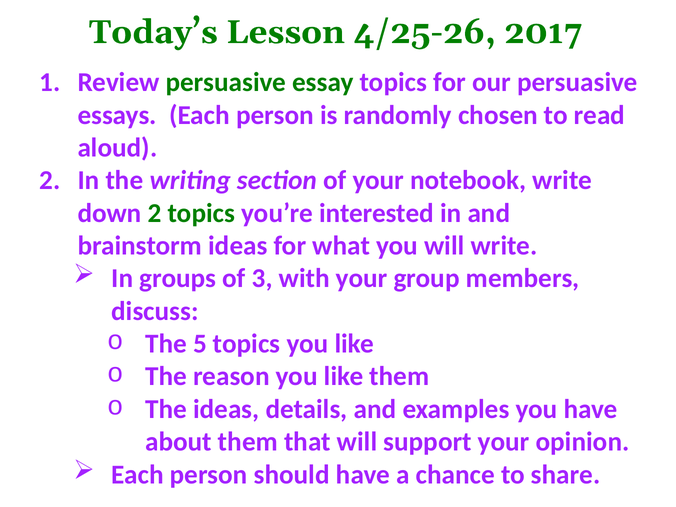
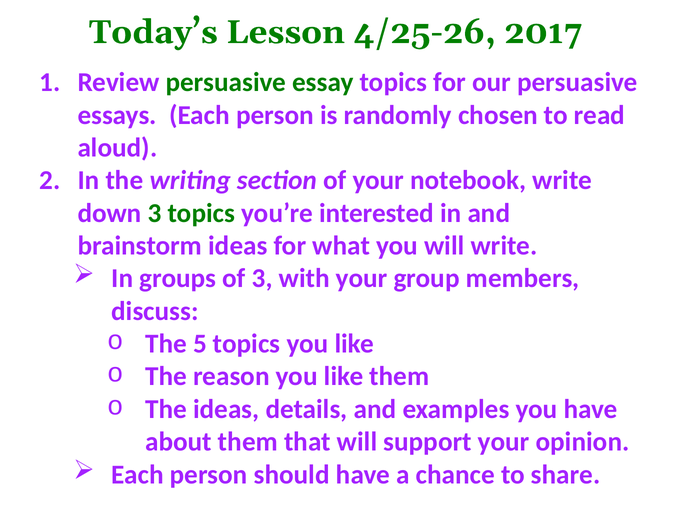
down 2: 2 -> 3 (155, 213)
